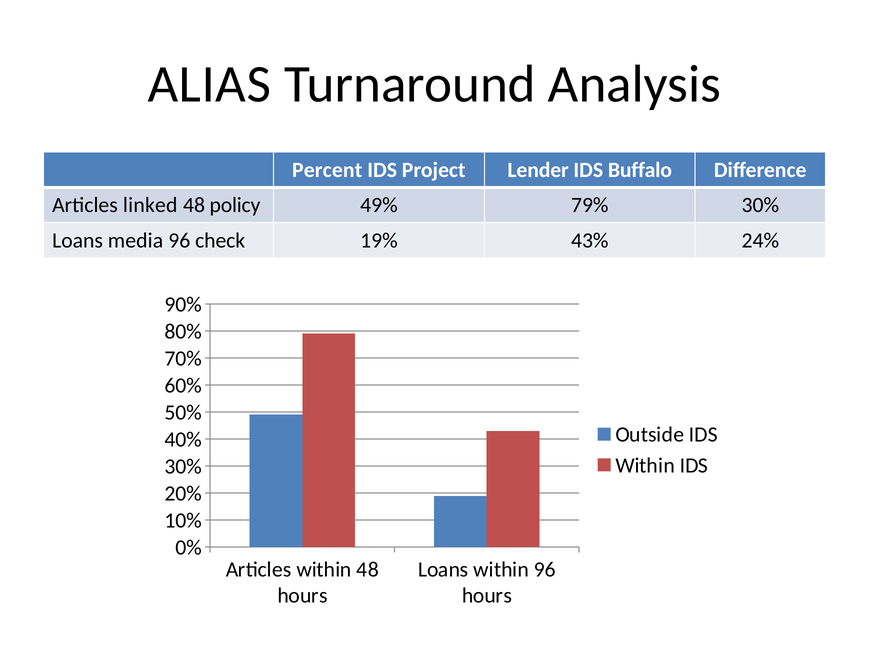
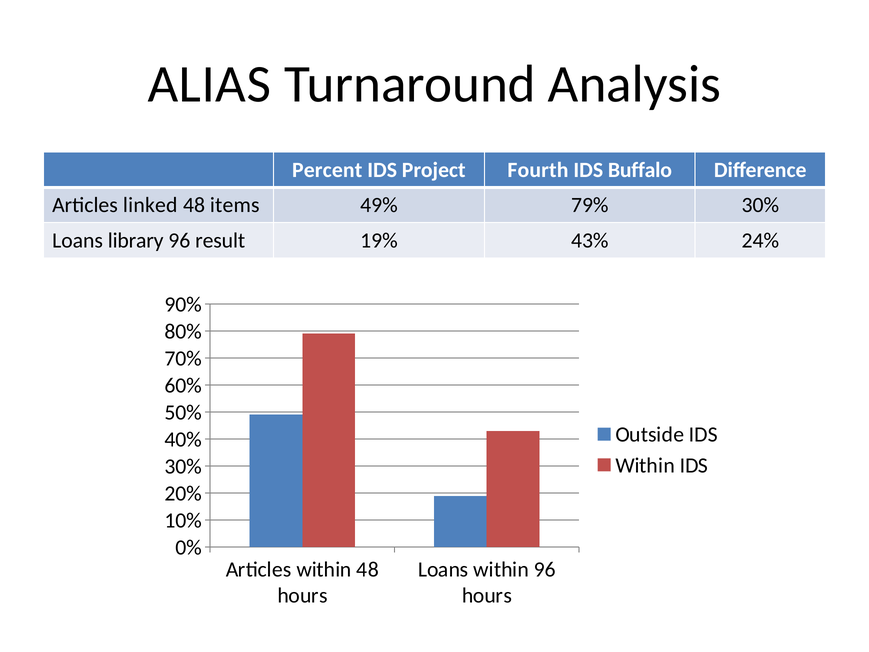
Lender: Lender -> Fourth (538, 170)
policy: policy -> items (235, 205)
media: media -> library (136, 240)
check: check -> result (220, 240)
